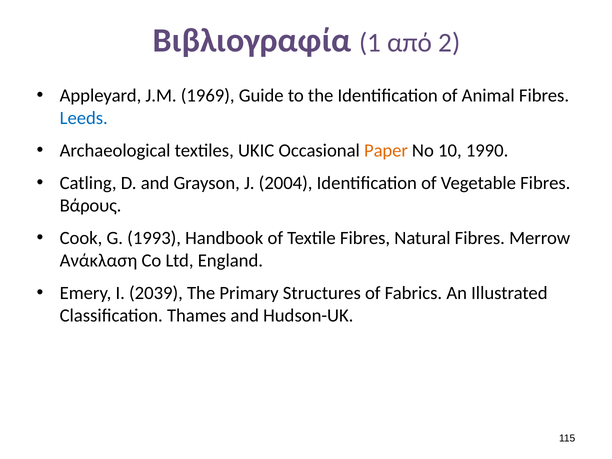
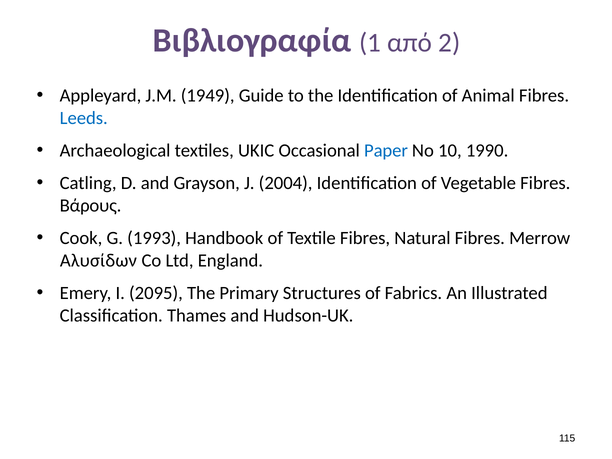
1969: 1969 -> 1949 (208, 96)
Paper colour: orange -> blue (386, 151)
Ανάκλαση: Ανάκλαση -> Αλυσίδων (98, 261)
2039: 2039 -> 2095 (156, 293)
